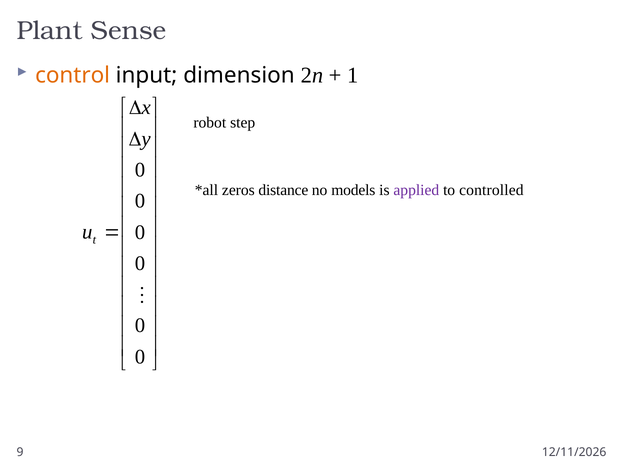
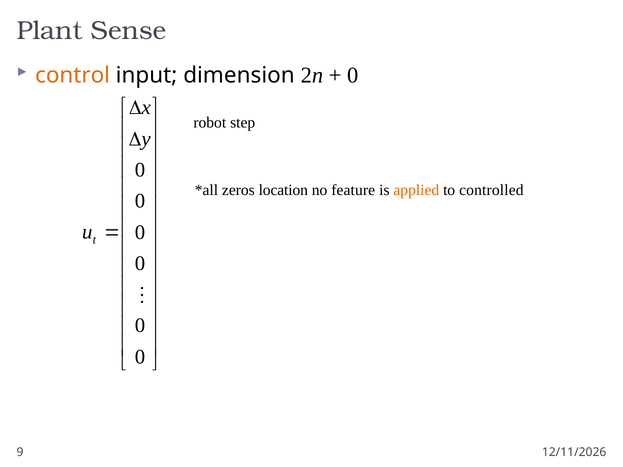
1: 1 -> 0 (353, 75)
distance: distance -> location (283, 190)
models: models -> feature (353, 190)
applied colour: purple -> orange (416, 190)
